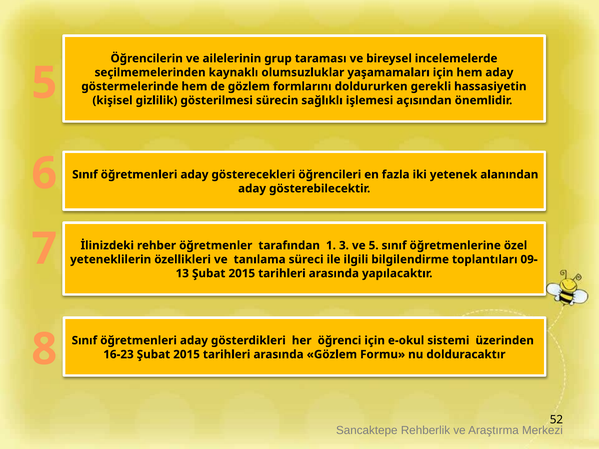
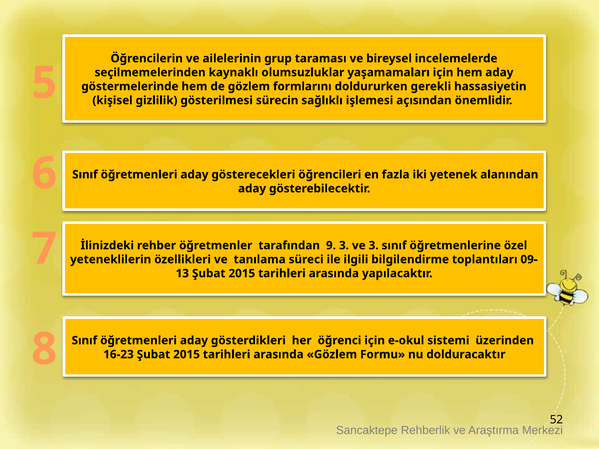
1: 1 -> 9 (331, 246)
ve 5: 5 -> 3 (374, 246)
